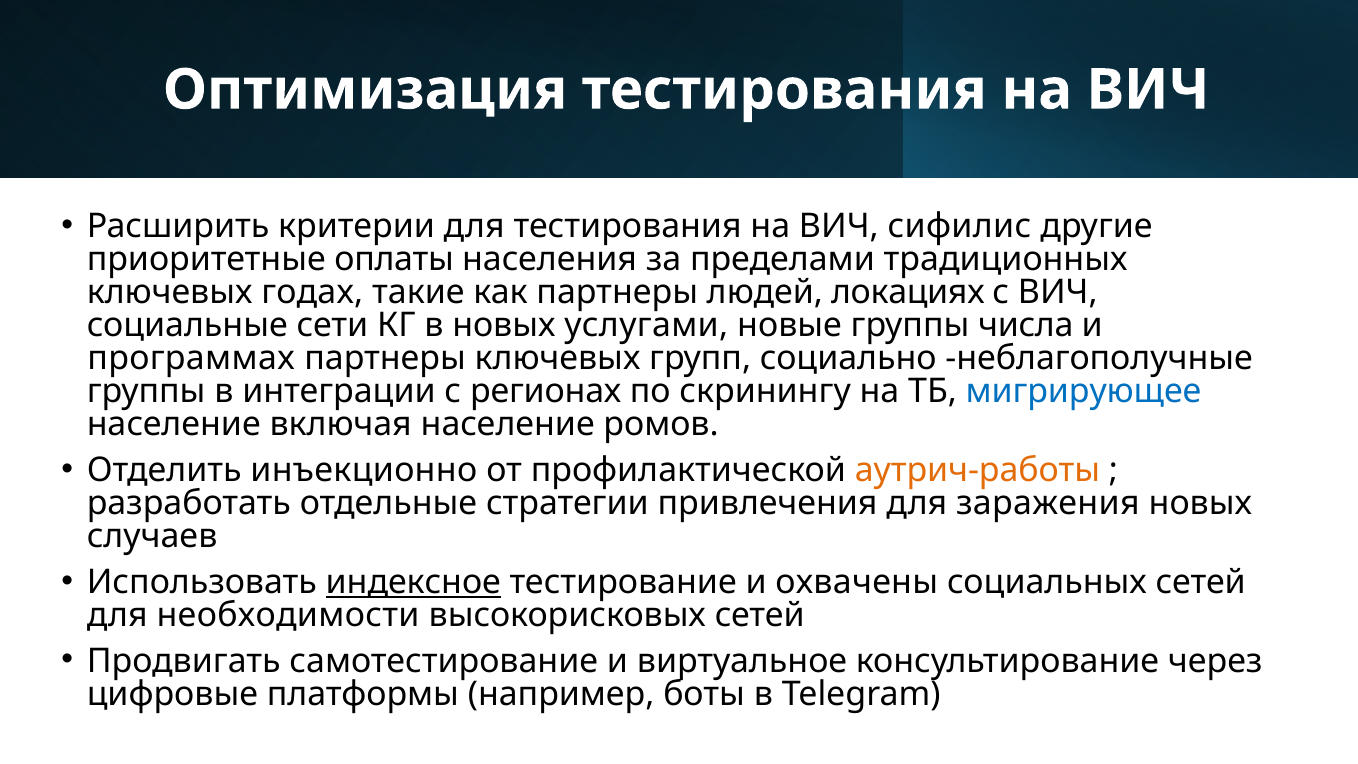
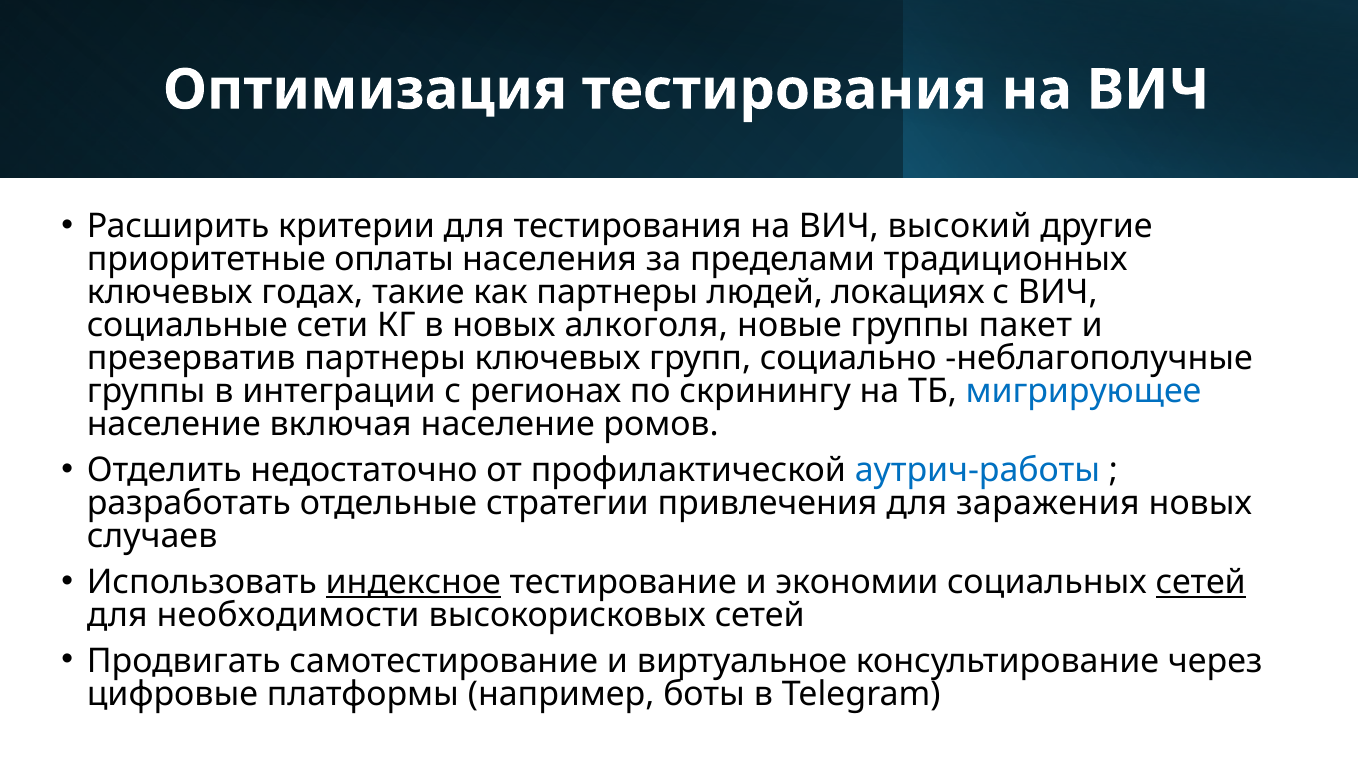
сифилис: сифилис -> высокий (959, 227)
услугами: услугами -> алкоголя (646, 326)
числа: числа -> пакет (1025, 326)
программах: программах -> презерватив (191, 359)
инъекционно: инъекционно -> недостаточно (364, 470)
аутрич-работы colour: orange -> blue (977, 470)
охвачены: охвачены -> экономии (857, 582)
сетей underline: none -> present (1201, 582)
